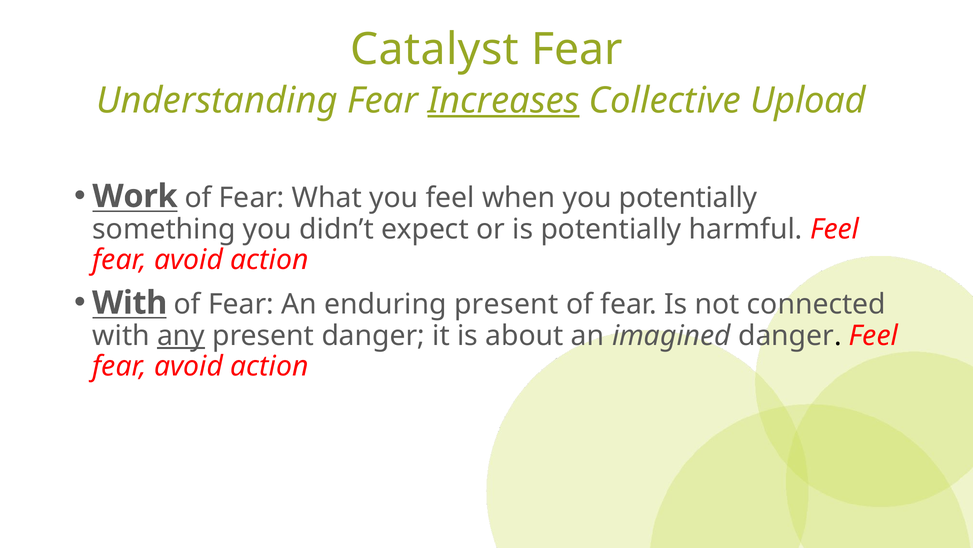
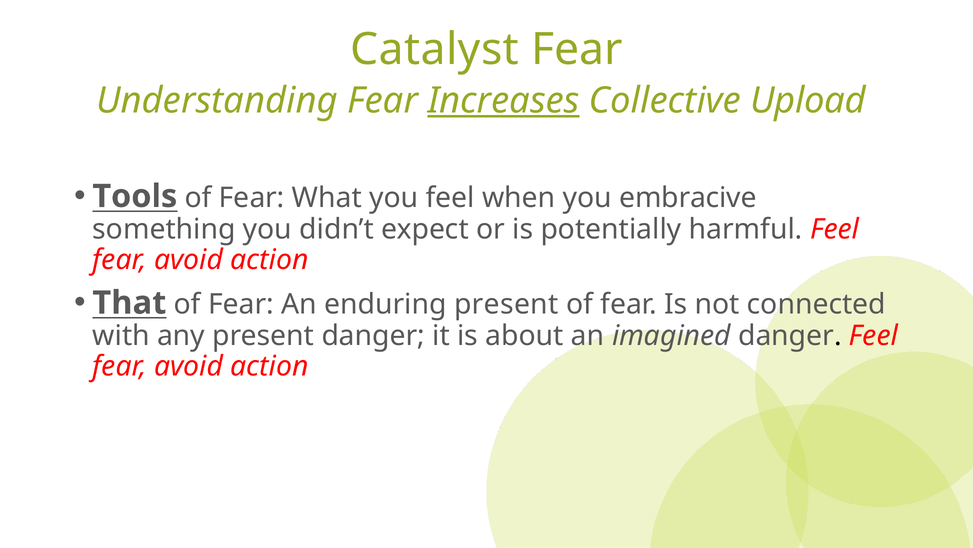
Work: Work -> Tools (135, 196)
you potentially: potentially -> embracive (688, 197)
With: With -> That (129, 303)
any underline: present -> none (181, 335)
